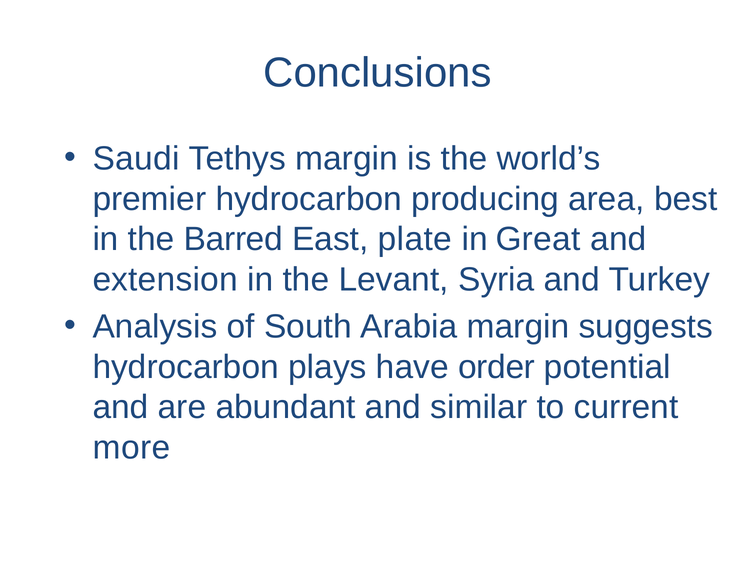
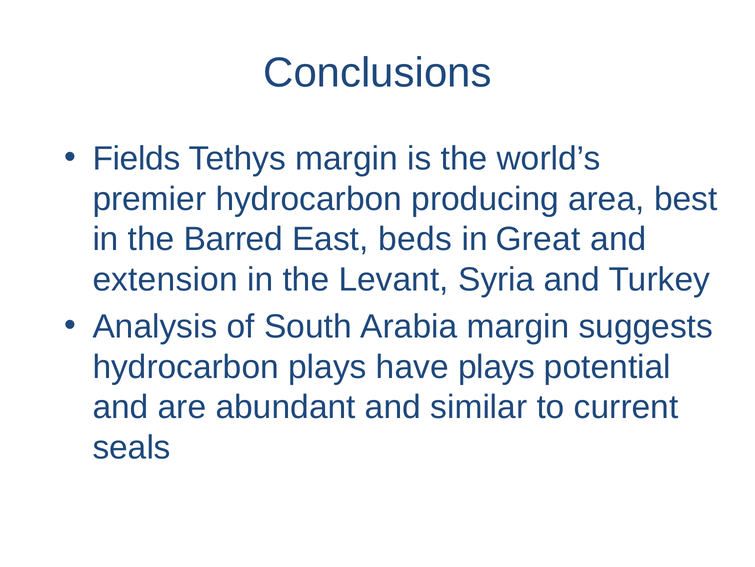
Saudi: Saudi -> Fields (136, 158)
plate: plate -> beds (415, 239)
have order: order -> plays (497, 366)
more: more -> seals (132, 447)
